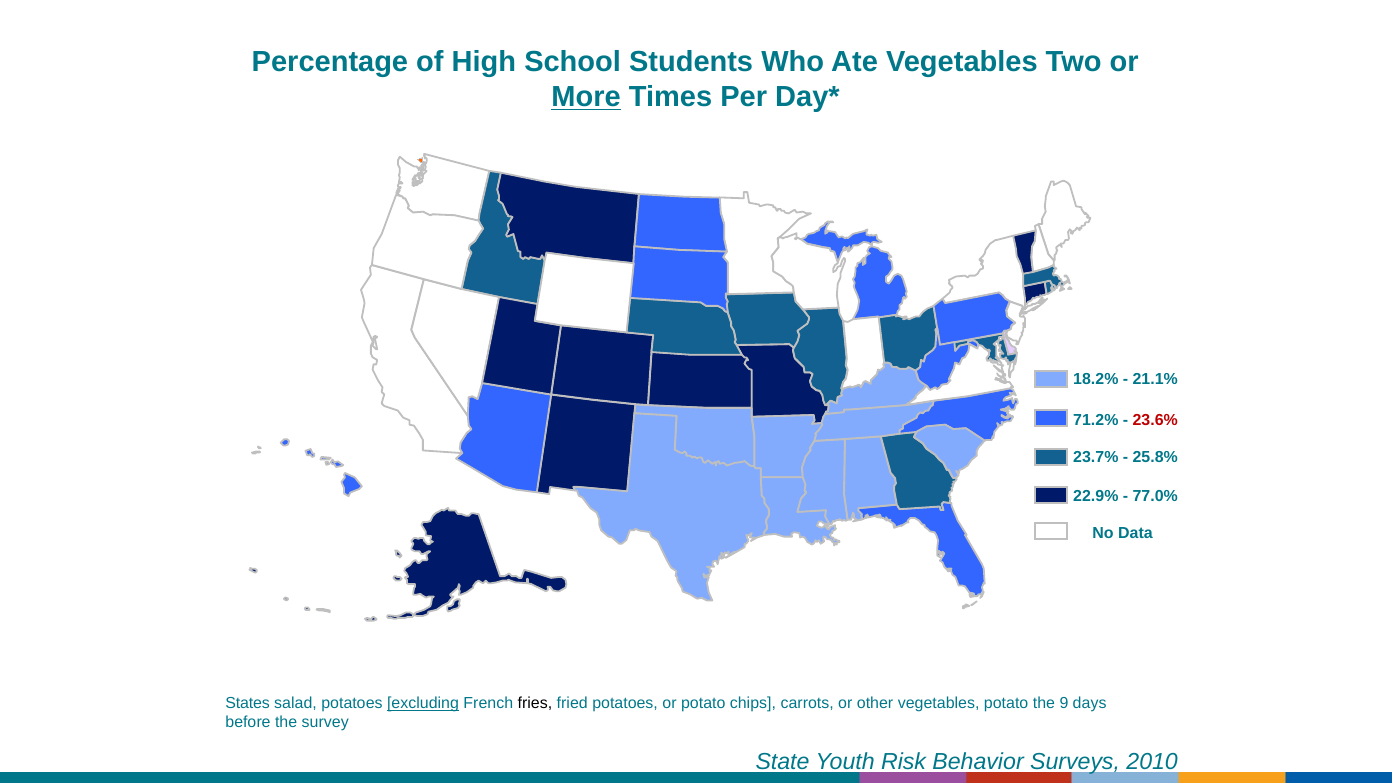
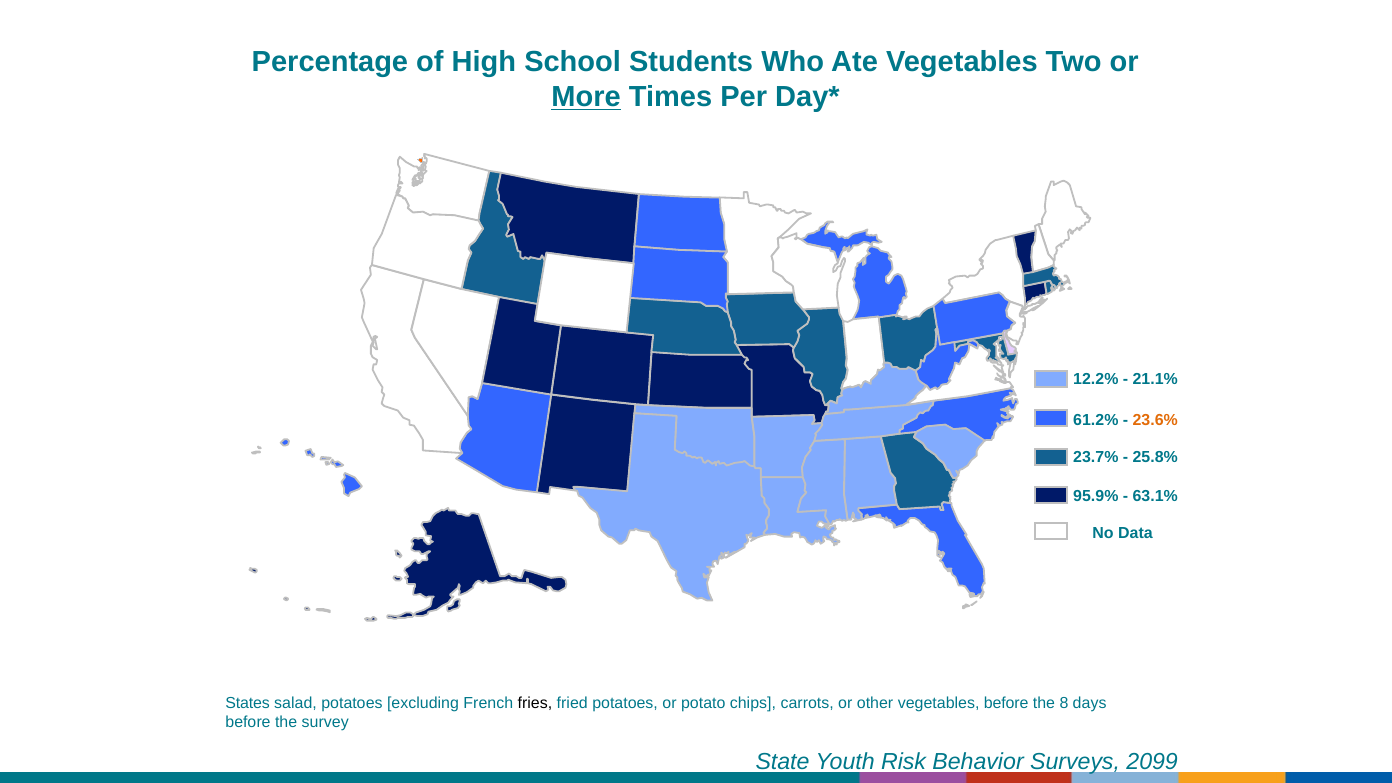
18.2%: 18.2% -> 12.2% (1096, 379)
71.2%: 71.2% -> 61.2% (1096, 420)
23.6% colour: red -> orange (1155, 420)
22.9%: 22.9% -> 95.9% (1096, 497)
77.0%: 77.0% -> 63.1% (1155, 497)
excluding underline: present -> none (423, 703)
vegetables potato: potato -> before (1006, 703)
9: 9 -> 8 (1064, 703)
2010: 2010 -> 2099 (1152, 762)
